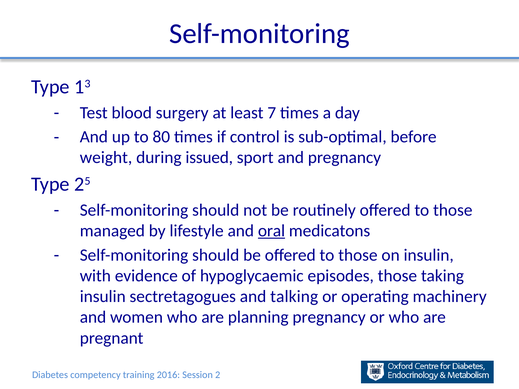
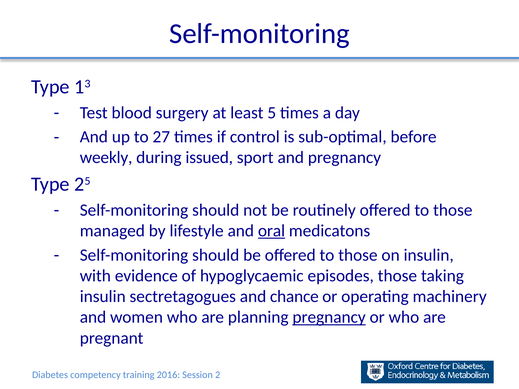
7: 7 -> 5 (272, 113)
80: 80 -> 27 (161, 137)
weight: weight -> weekly (106, 158)
talking: talking -> chance (294, 297)
pregnancy underline: none -> present (329, 317)
